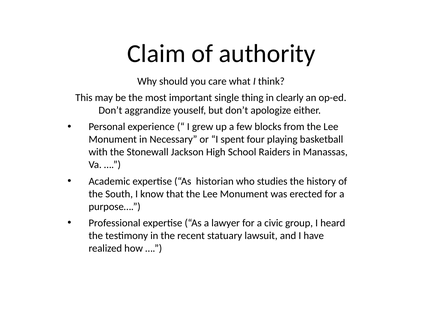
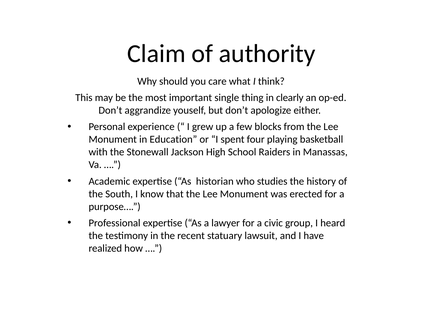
Necessary: Necessary -> Education (173, 139)
